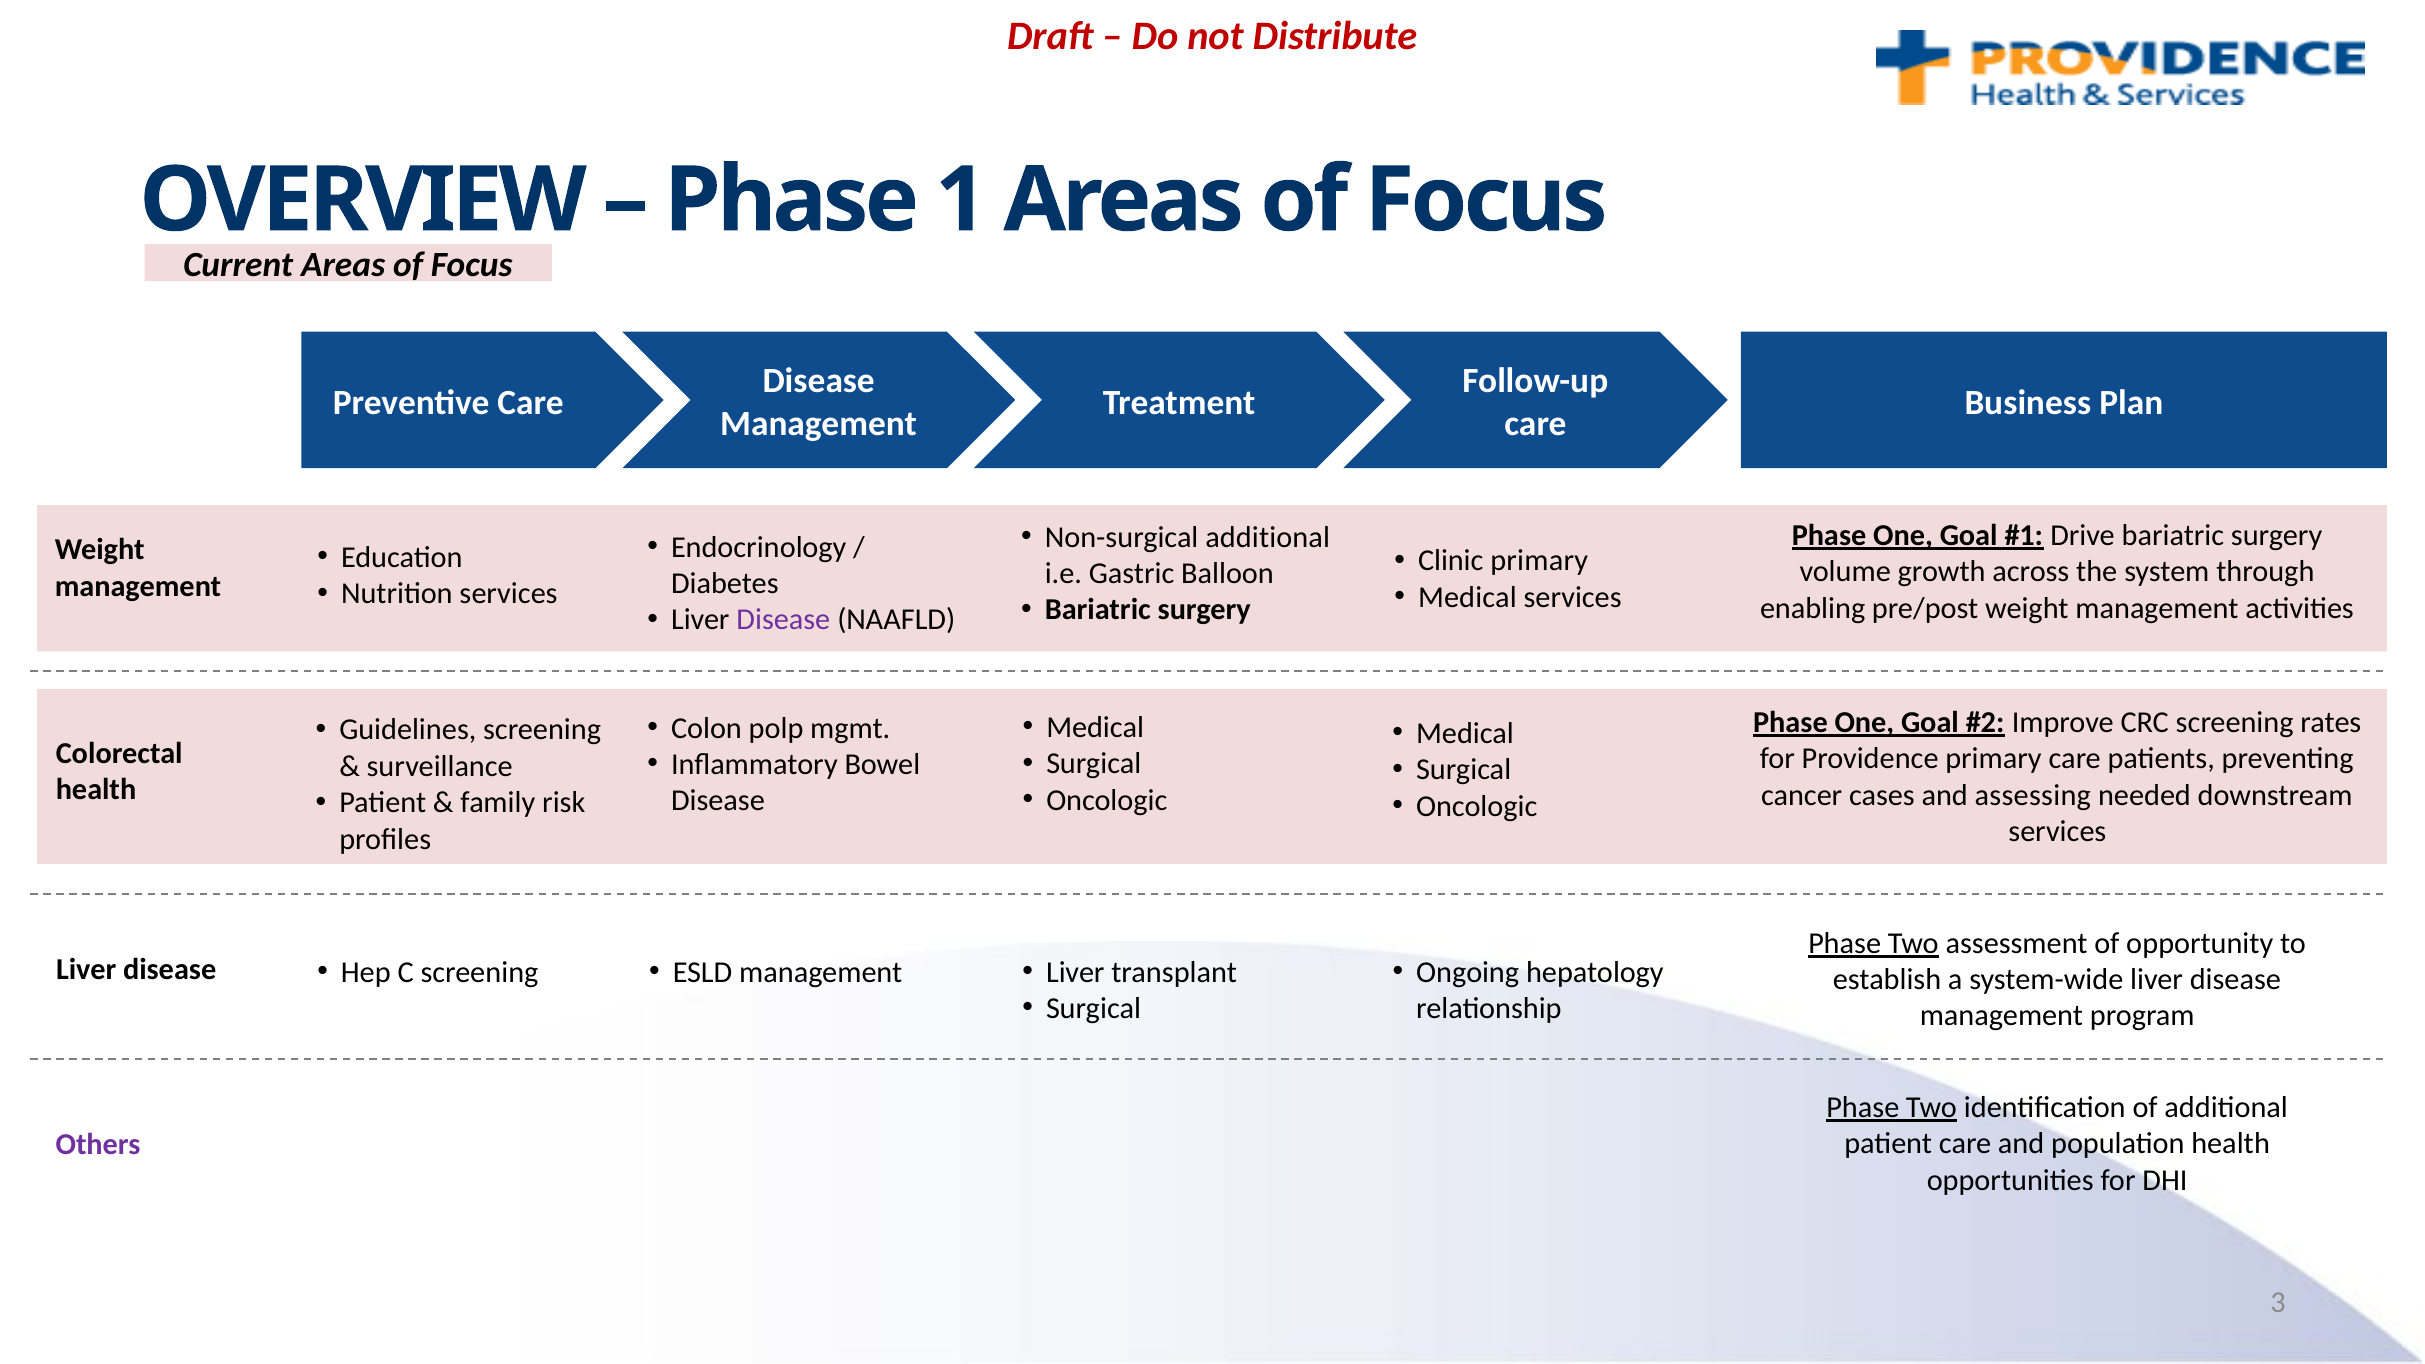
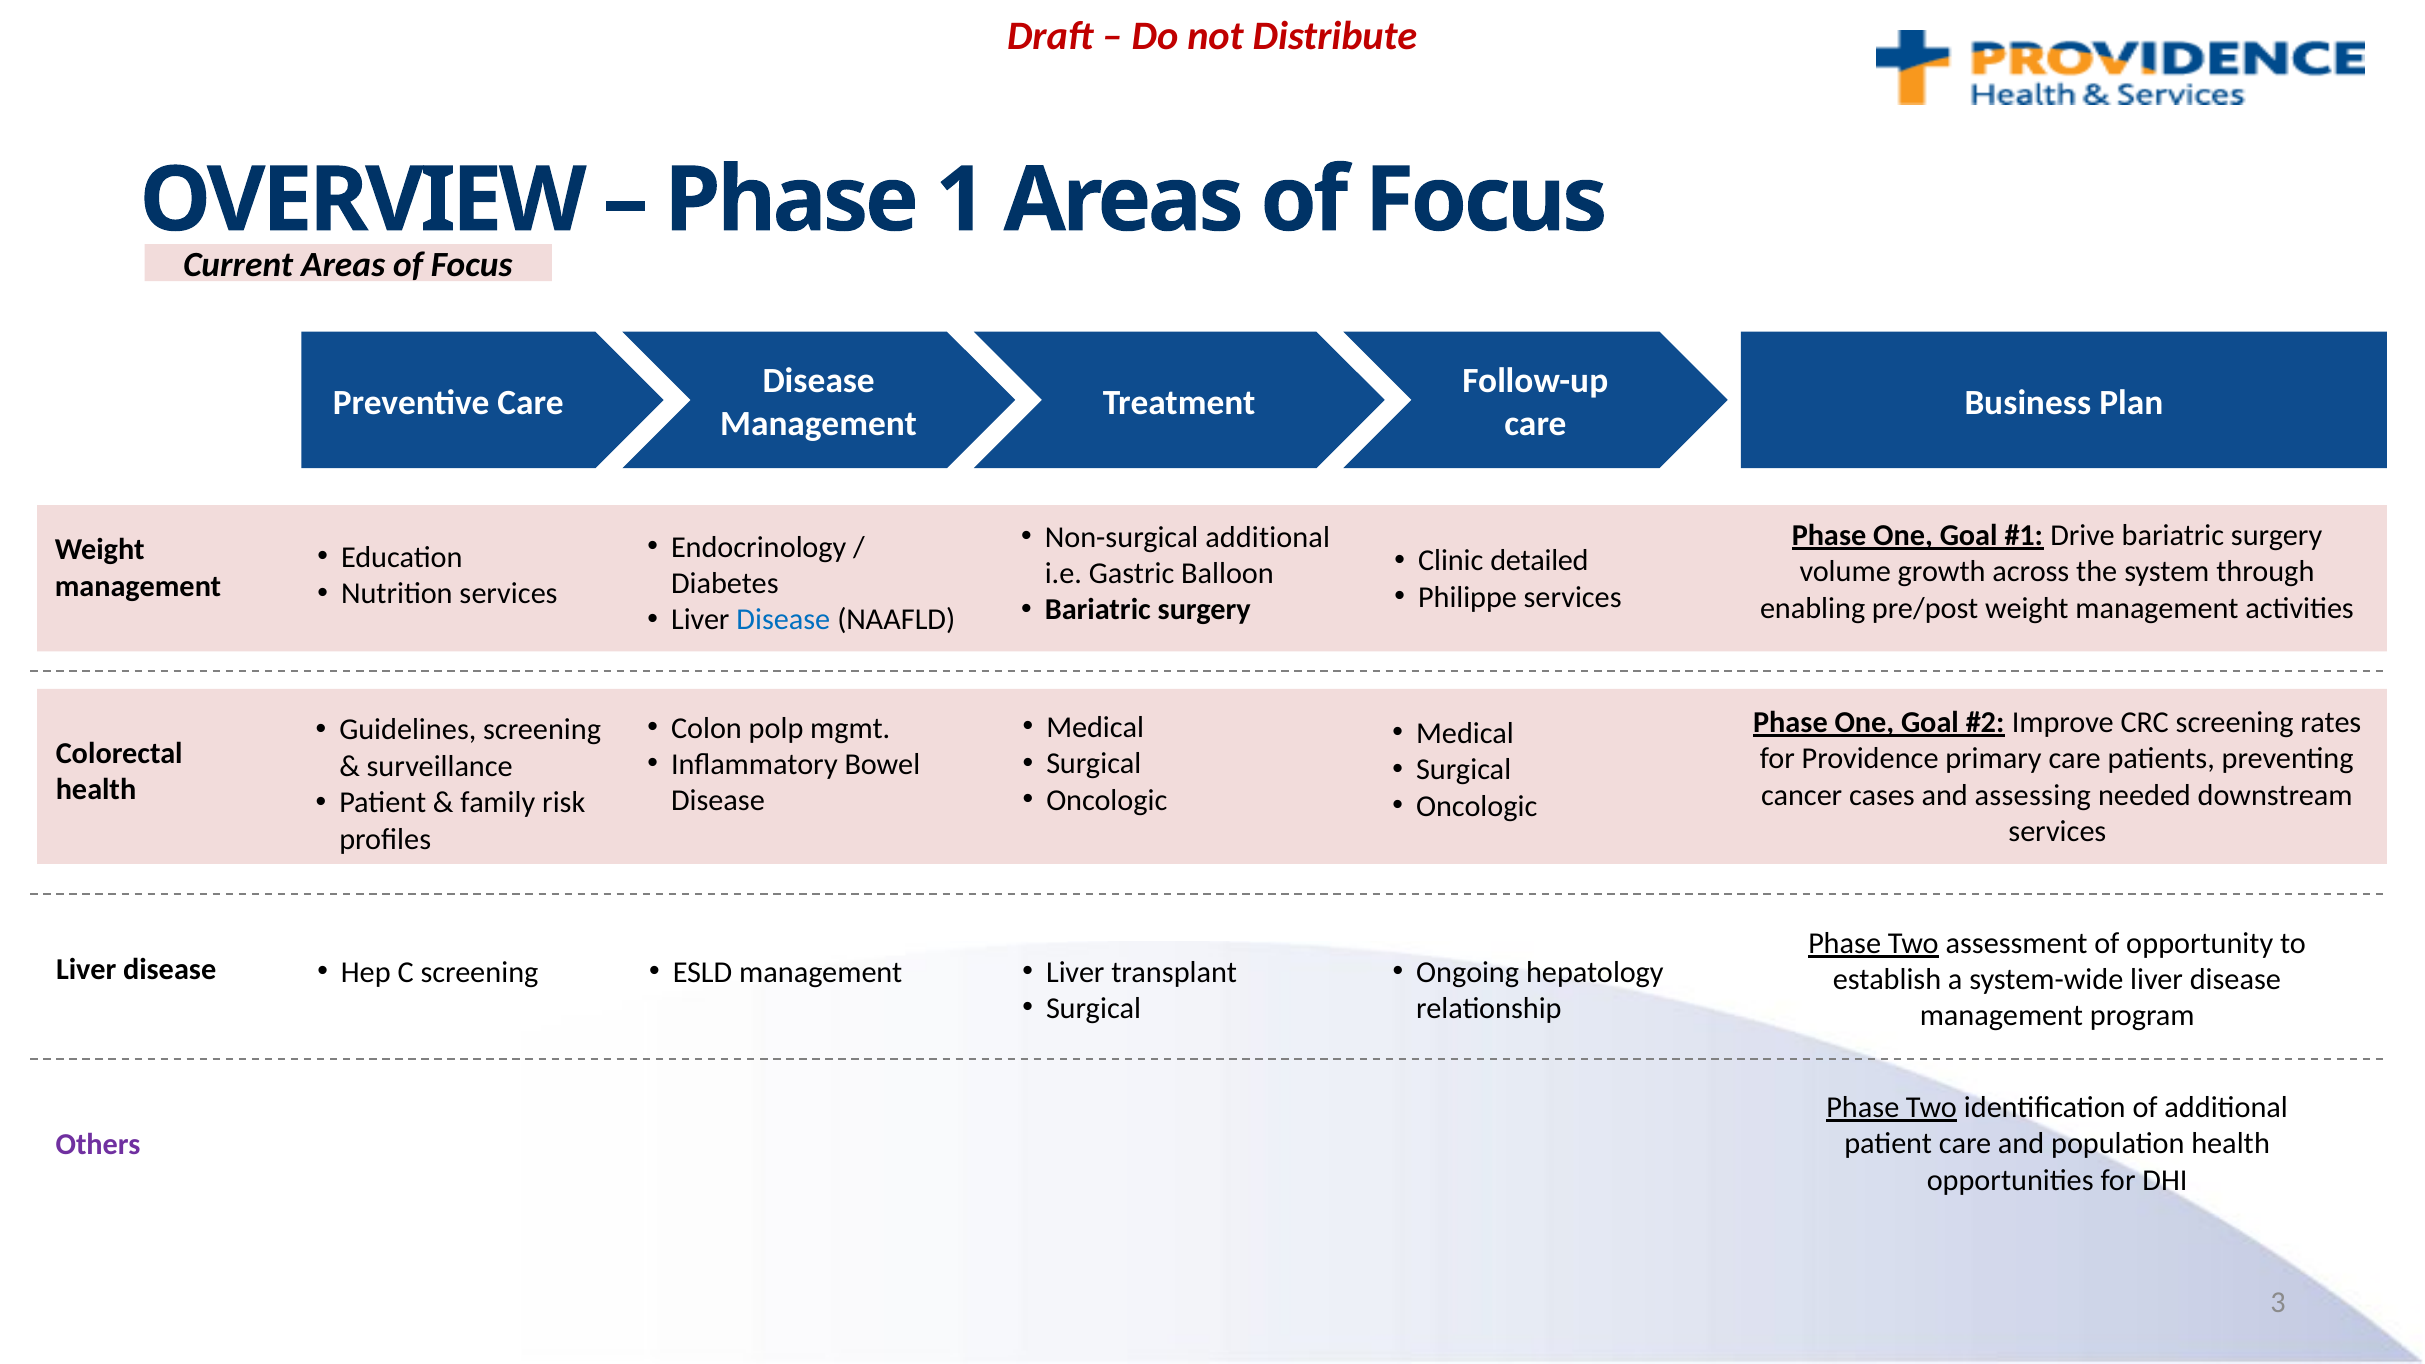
Clinic primary: primary -> detailed (1539, 561)
Medical: Medical -> Philippe (1468, 597)
Disease colour: purple -> blue (783, 620)
